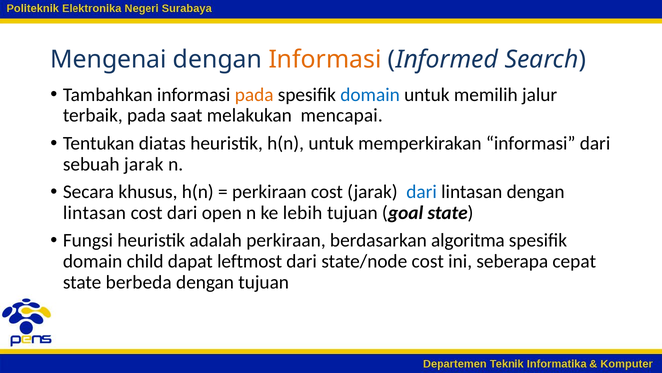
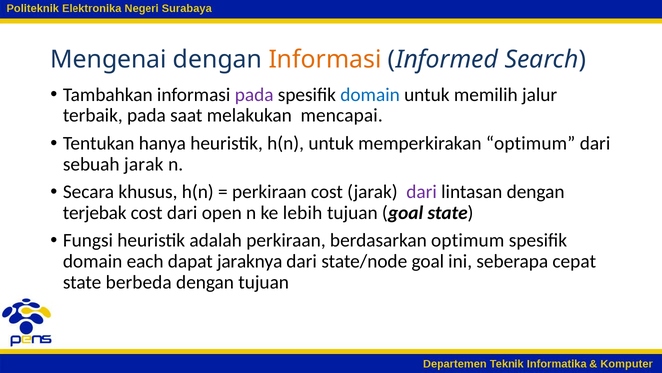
pada colour: orange -> purple (254, 95)
diatas: diatas -> hanya (162, 143)
memperkirakan informasi: informasi -> optimum (531, 143)
dari colour: blue -> purple (422, 192)
lintasan: lintasan -> terjebak (95, 212)
berdasarkan algoritma: algoritma -> optimum (468, 240)
child: child -> each (145, 261)
leftmost: leftmost -> jaraknya (250, 261)
state/node cost: cost -> goal (428, 261)
